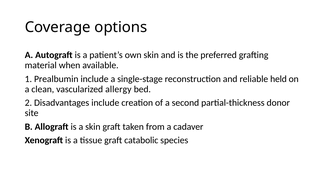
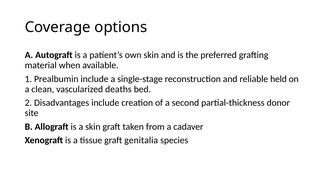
allergy: allergy -> deaths (118, 89)
catabolic: catabolic -> genitalia (141, 140)
